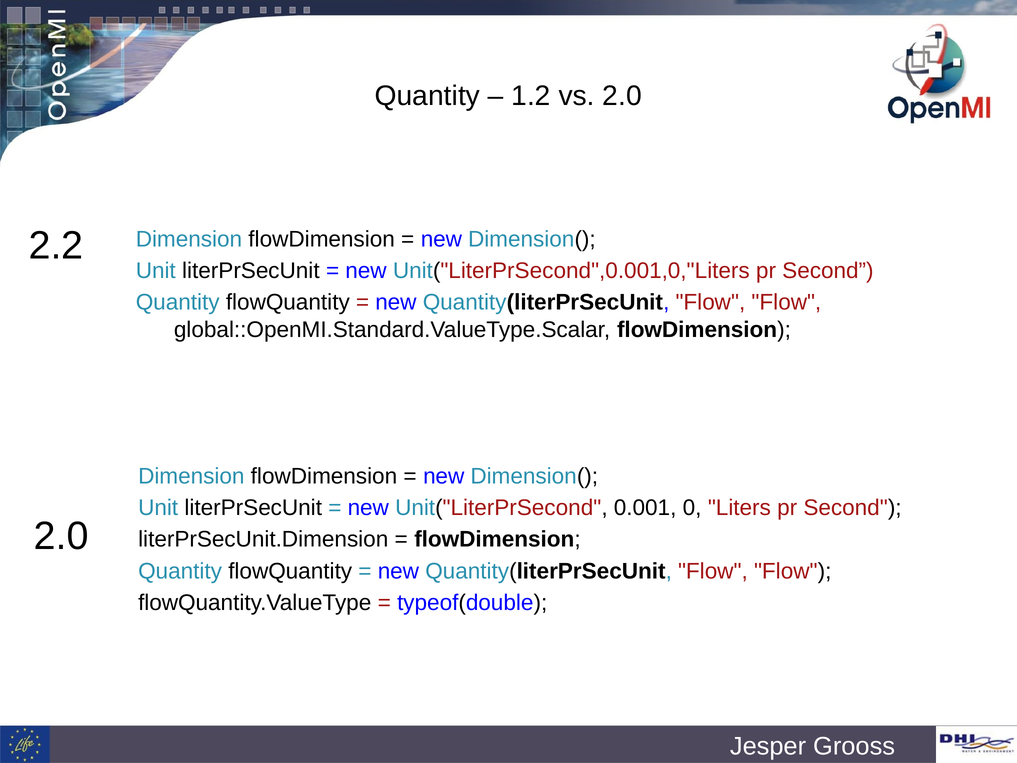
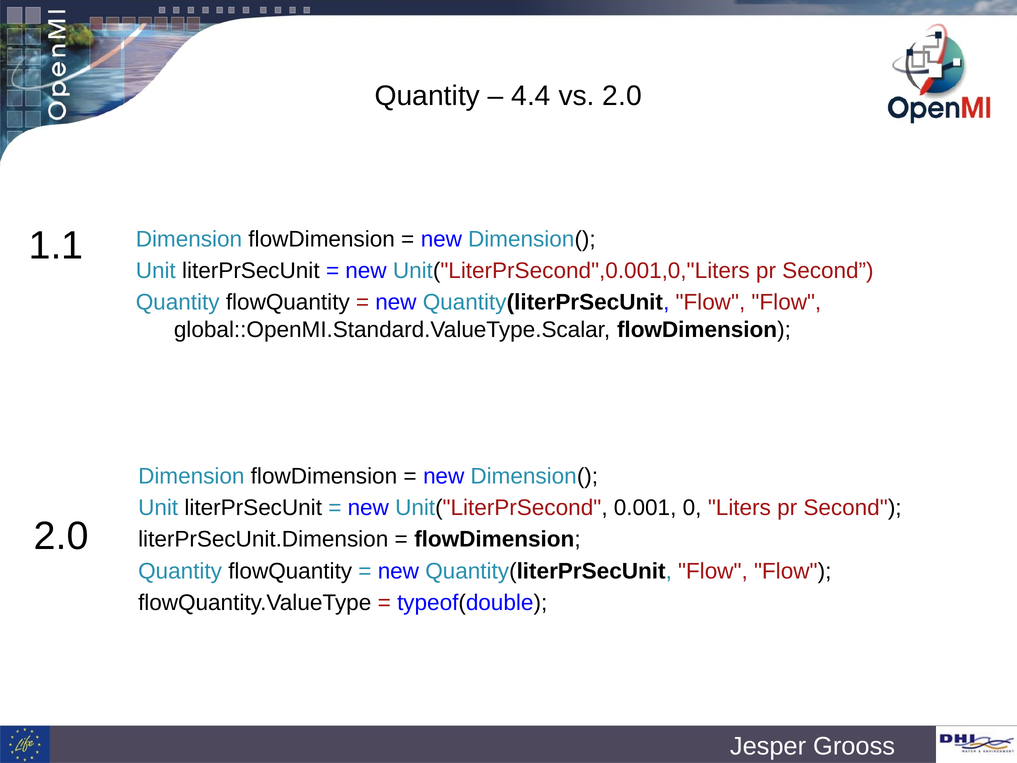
1.2: 1.2 -> 4.4 (531, 96)
2.2: 2.2 -> 1.1 (56, 246)
